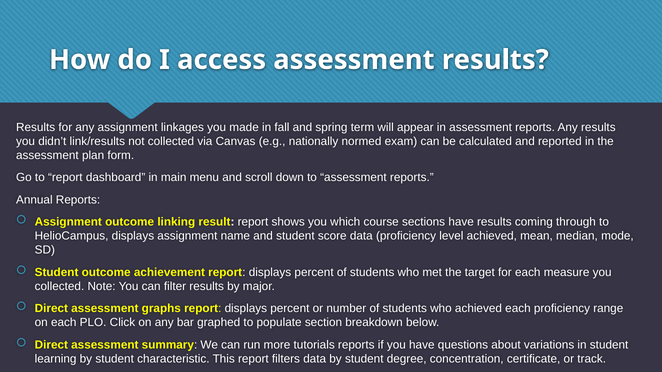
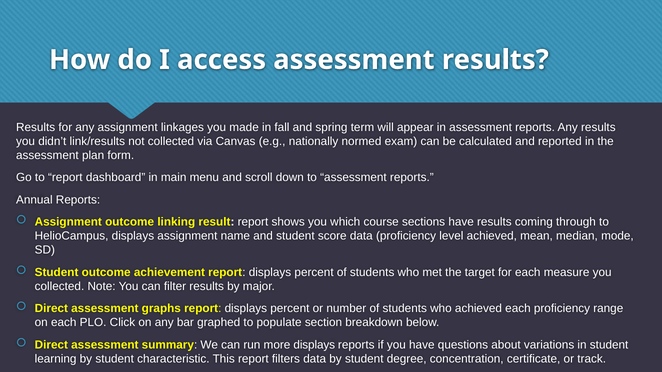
more tutorials: tutorials -> displays (314, 345)
